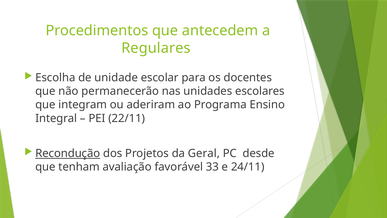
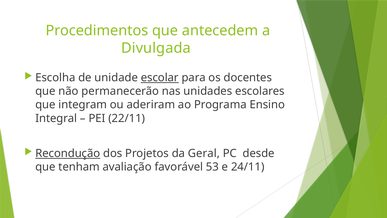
Regulares: Regulares -> Divulgada (156, 48)
escolar underline: none -> present (160, 78)
33: 33 -> 53 (212, 167)
